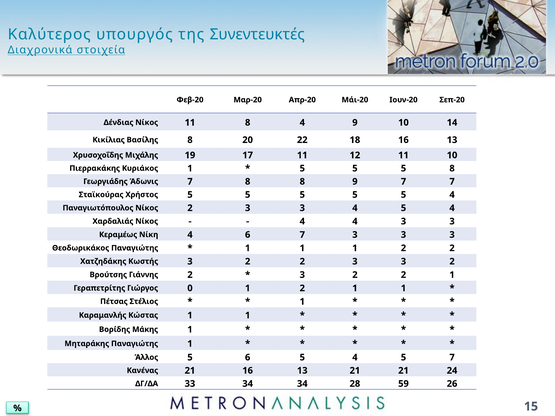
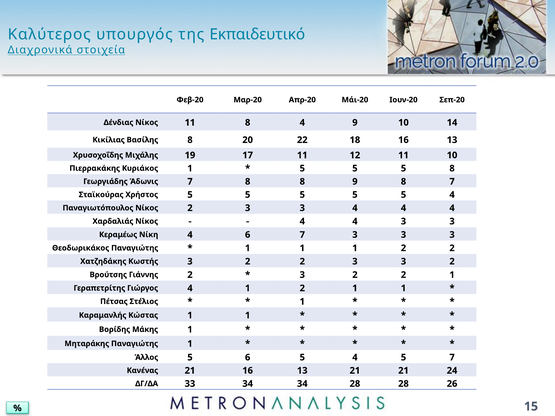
Συνεντευκτές: Συνεντευκτές -> Εκπαιδευτικό (257, 34)
9 7: 7 -> 8 (403, 182)
3 4 5: 5 -> 4 (403, 208)
Γιώργος 0: 0 -> 4 (190, 288)
28 59: 59 -> 28 (403, 384)
